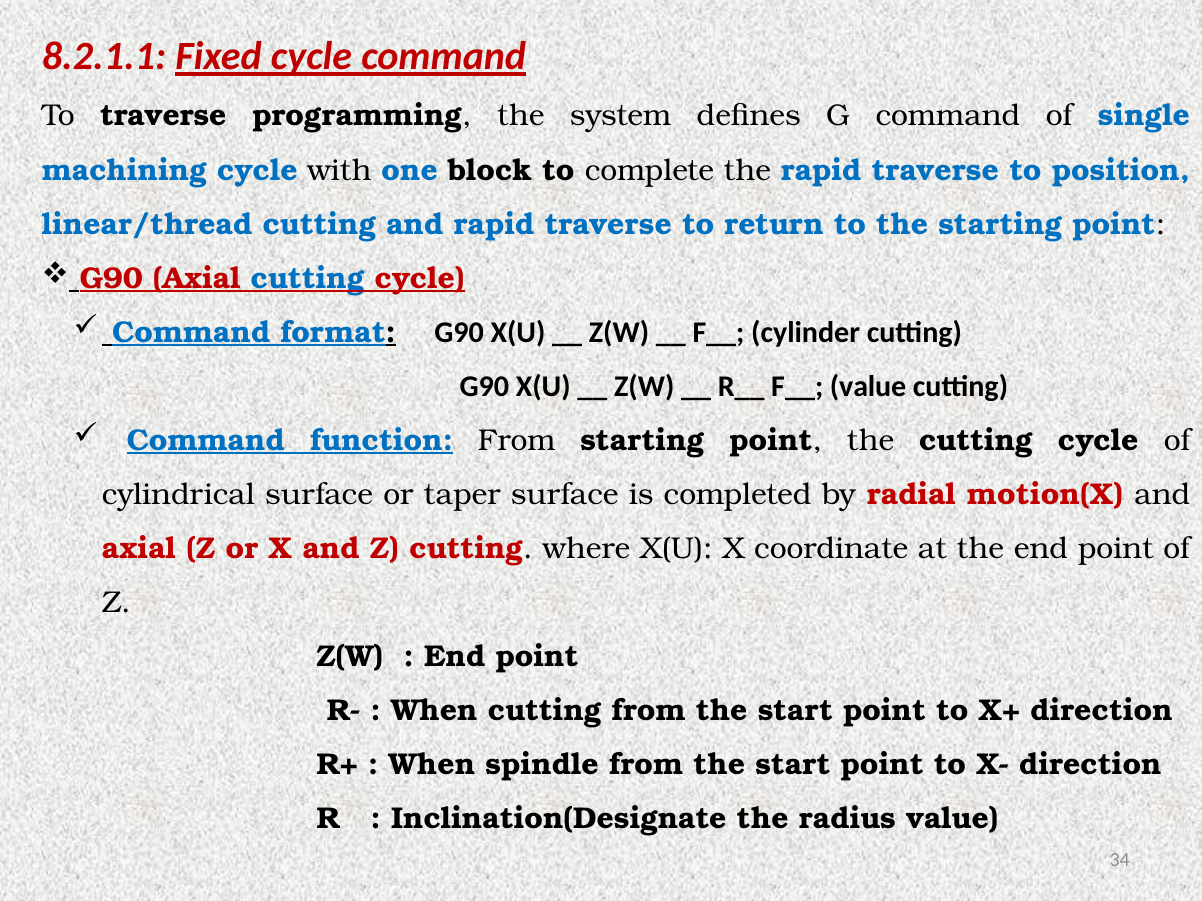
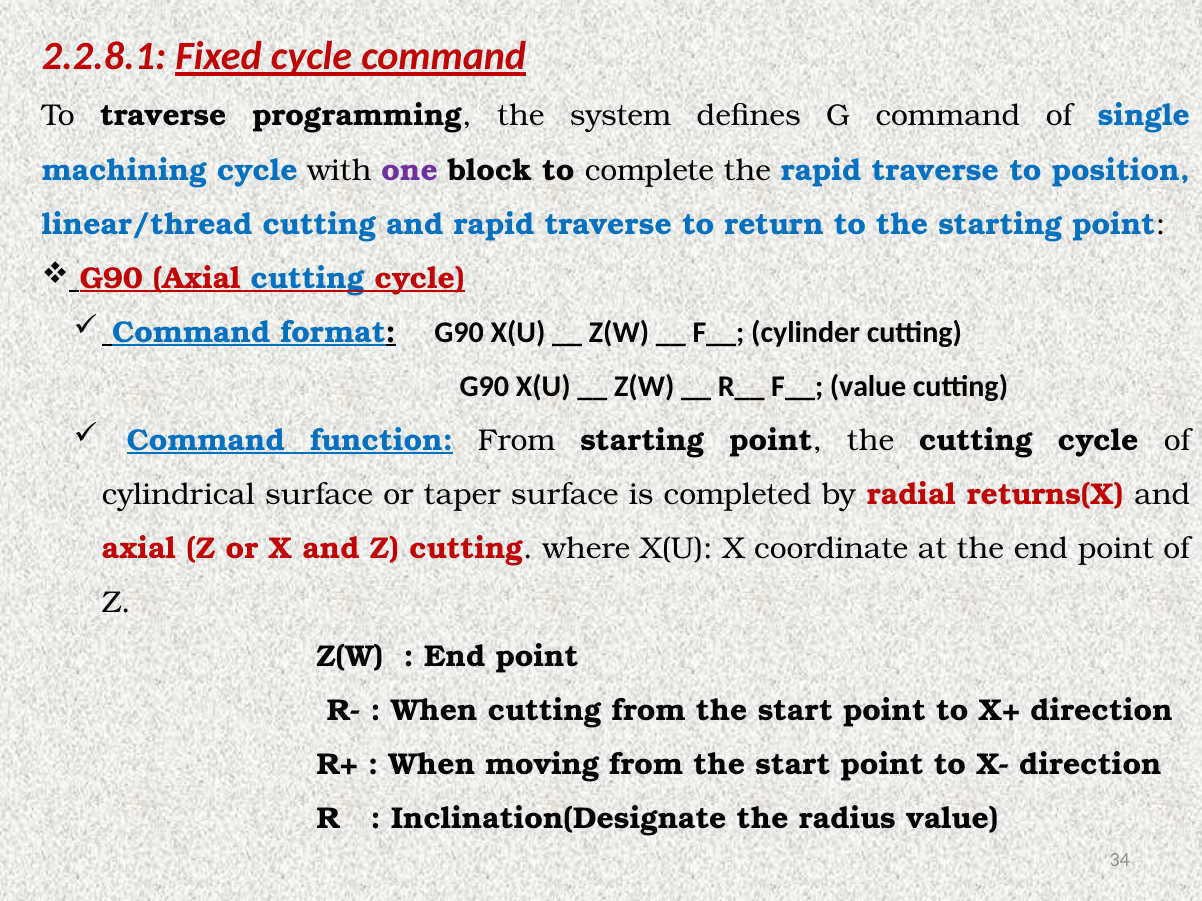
8.2.1.1: 8.2.1.1 -> 2.2.8.1 (104, 57)
one colour: blue -> purple (410, 170)
motion(X: motion(X -> returns(X (1045, 495)
spindle: spindle -> moving (542, 765)
